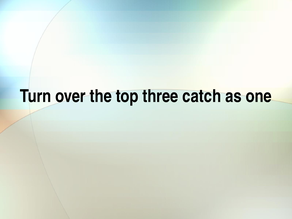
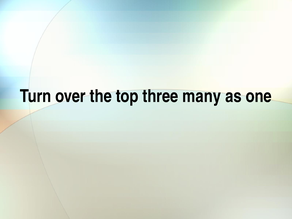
catch: catch -> many (202, 96)
